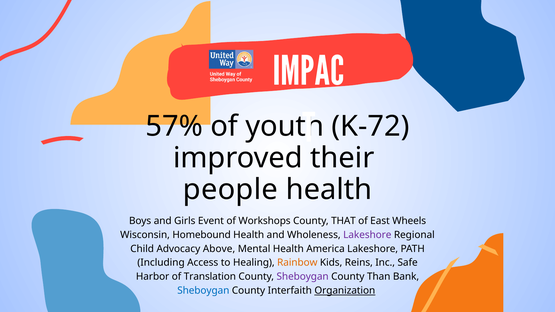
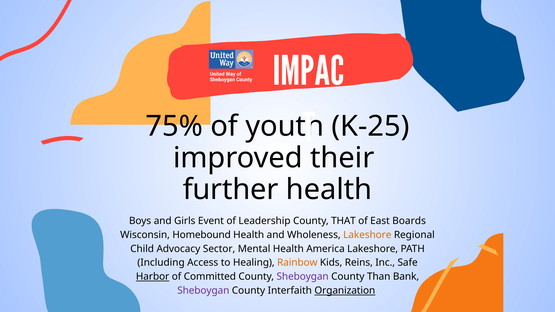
57%: 57% -> 75% (174, 126)
K-72: K-72 -> K-25 (370, 126)
people: people -> further (231, 190)
Workshops: Workshops -> Leadership (265, 221)
Wheels: Wheels -> Boards (409, 221)
Lakeshore colour: purple -> orange (367, 235)
Above: Above -> Sector (219, 249)
Harbor underline: none -> present (153, 277)
Translation: Translation -> Committed (210, 277)
Sheboygan colour: blue -> purple (203, 291)
